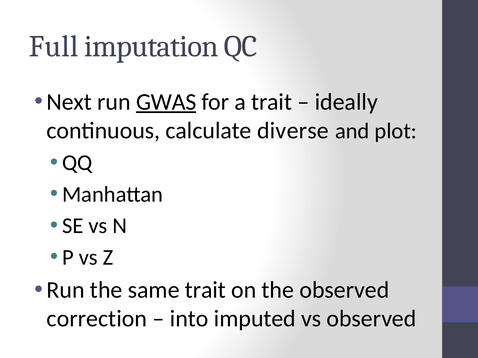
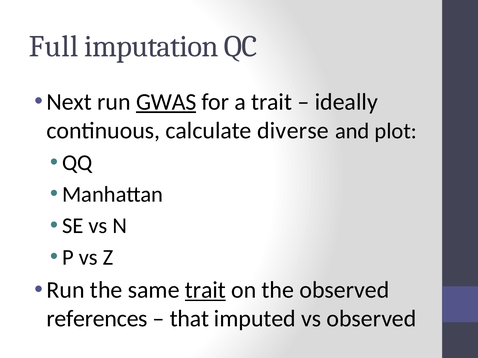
trait underline: none -> present (205, 291)
correction: correction -> references (97, 319)
into: into -> that (189, 319)
